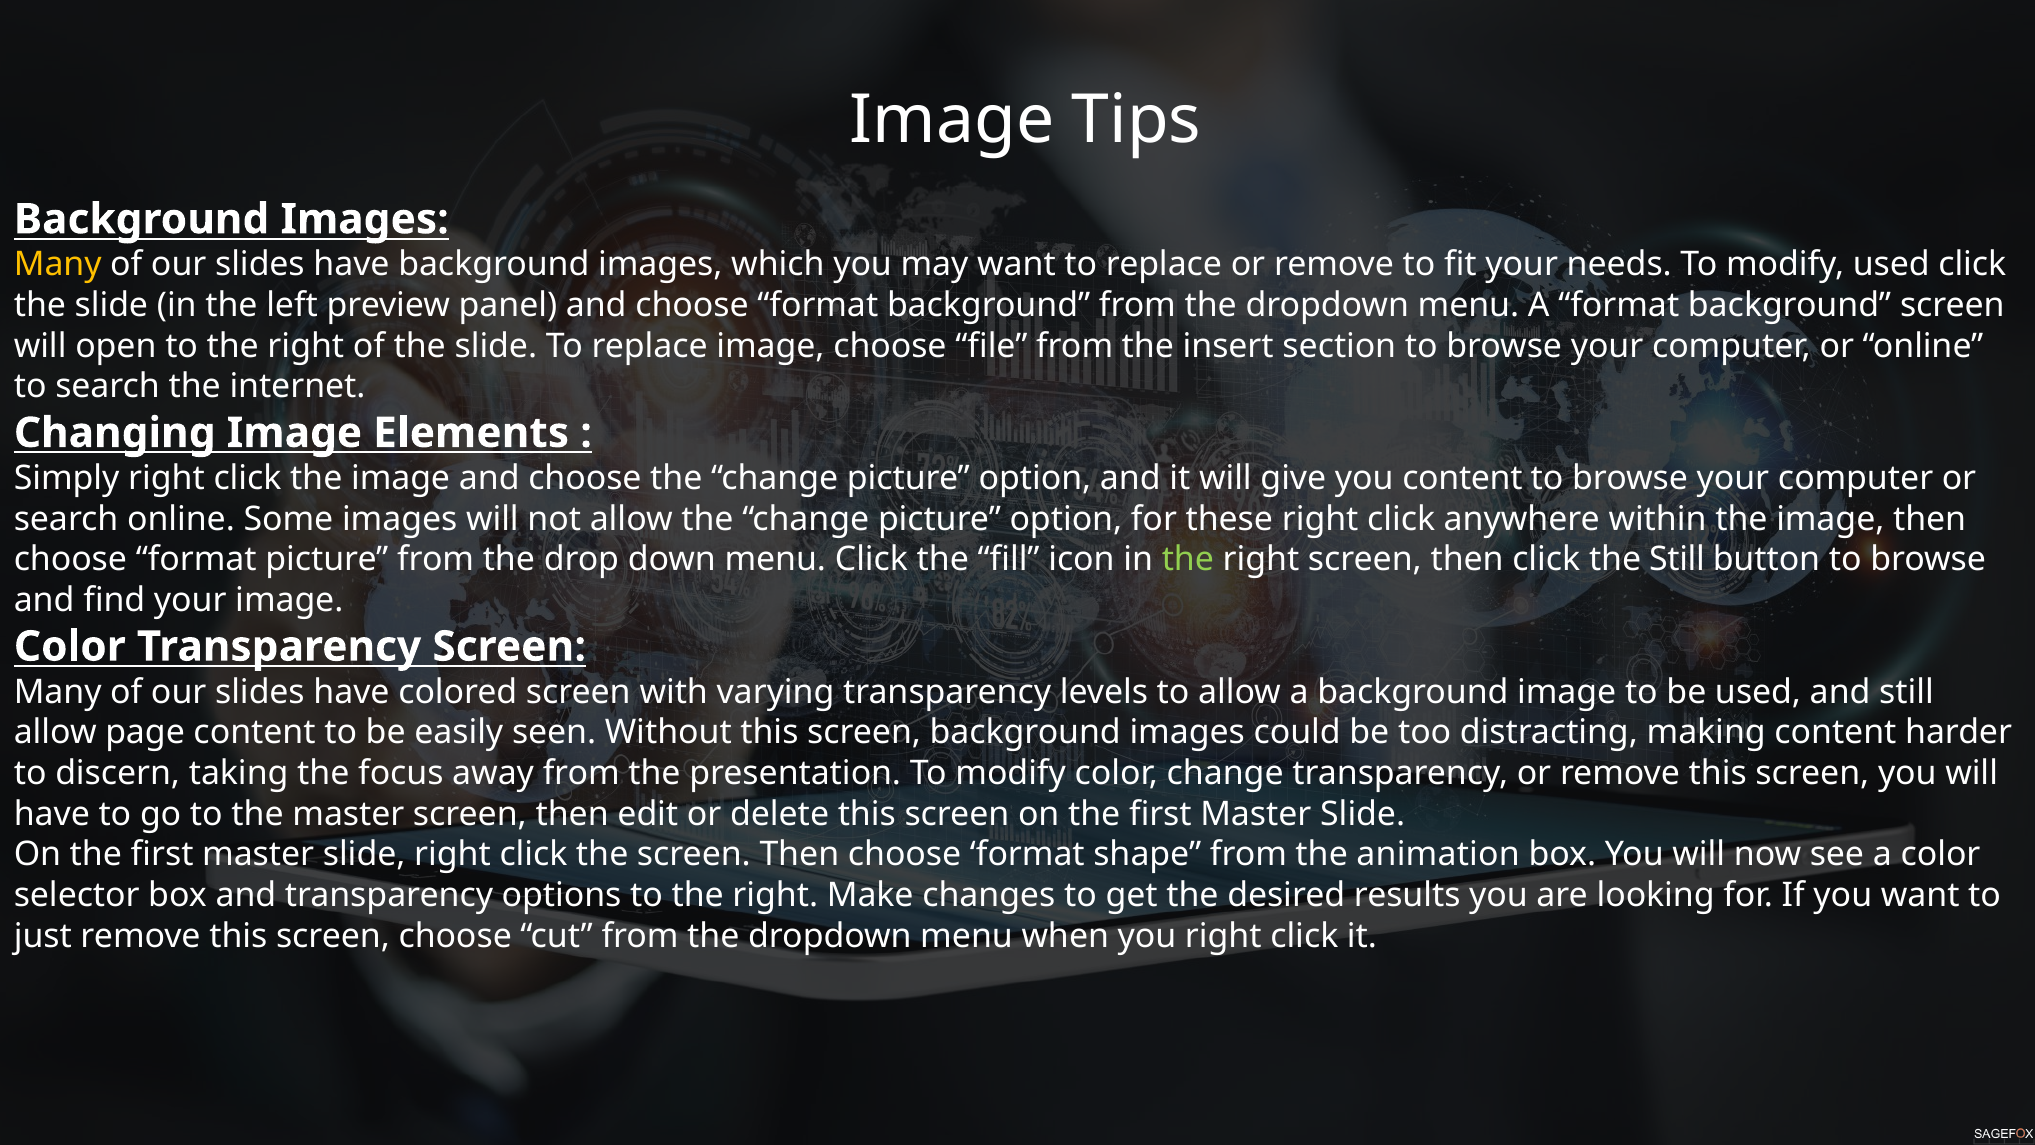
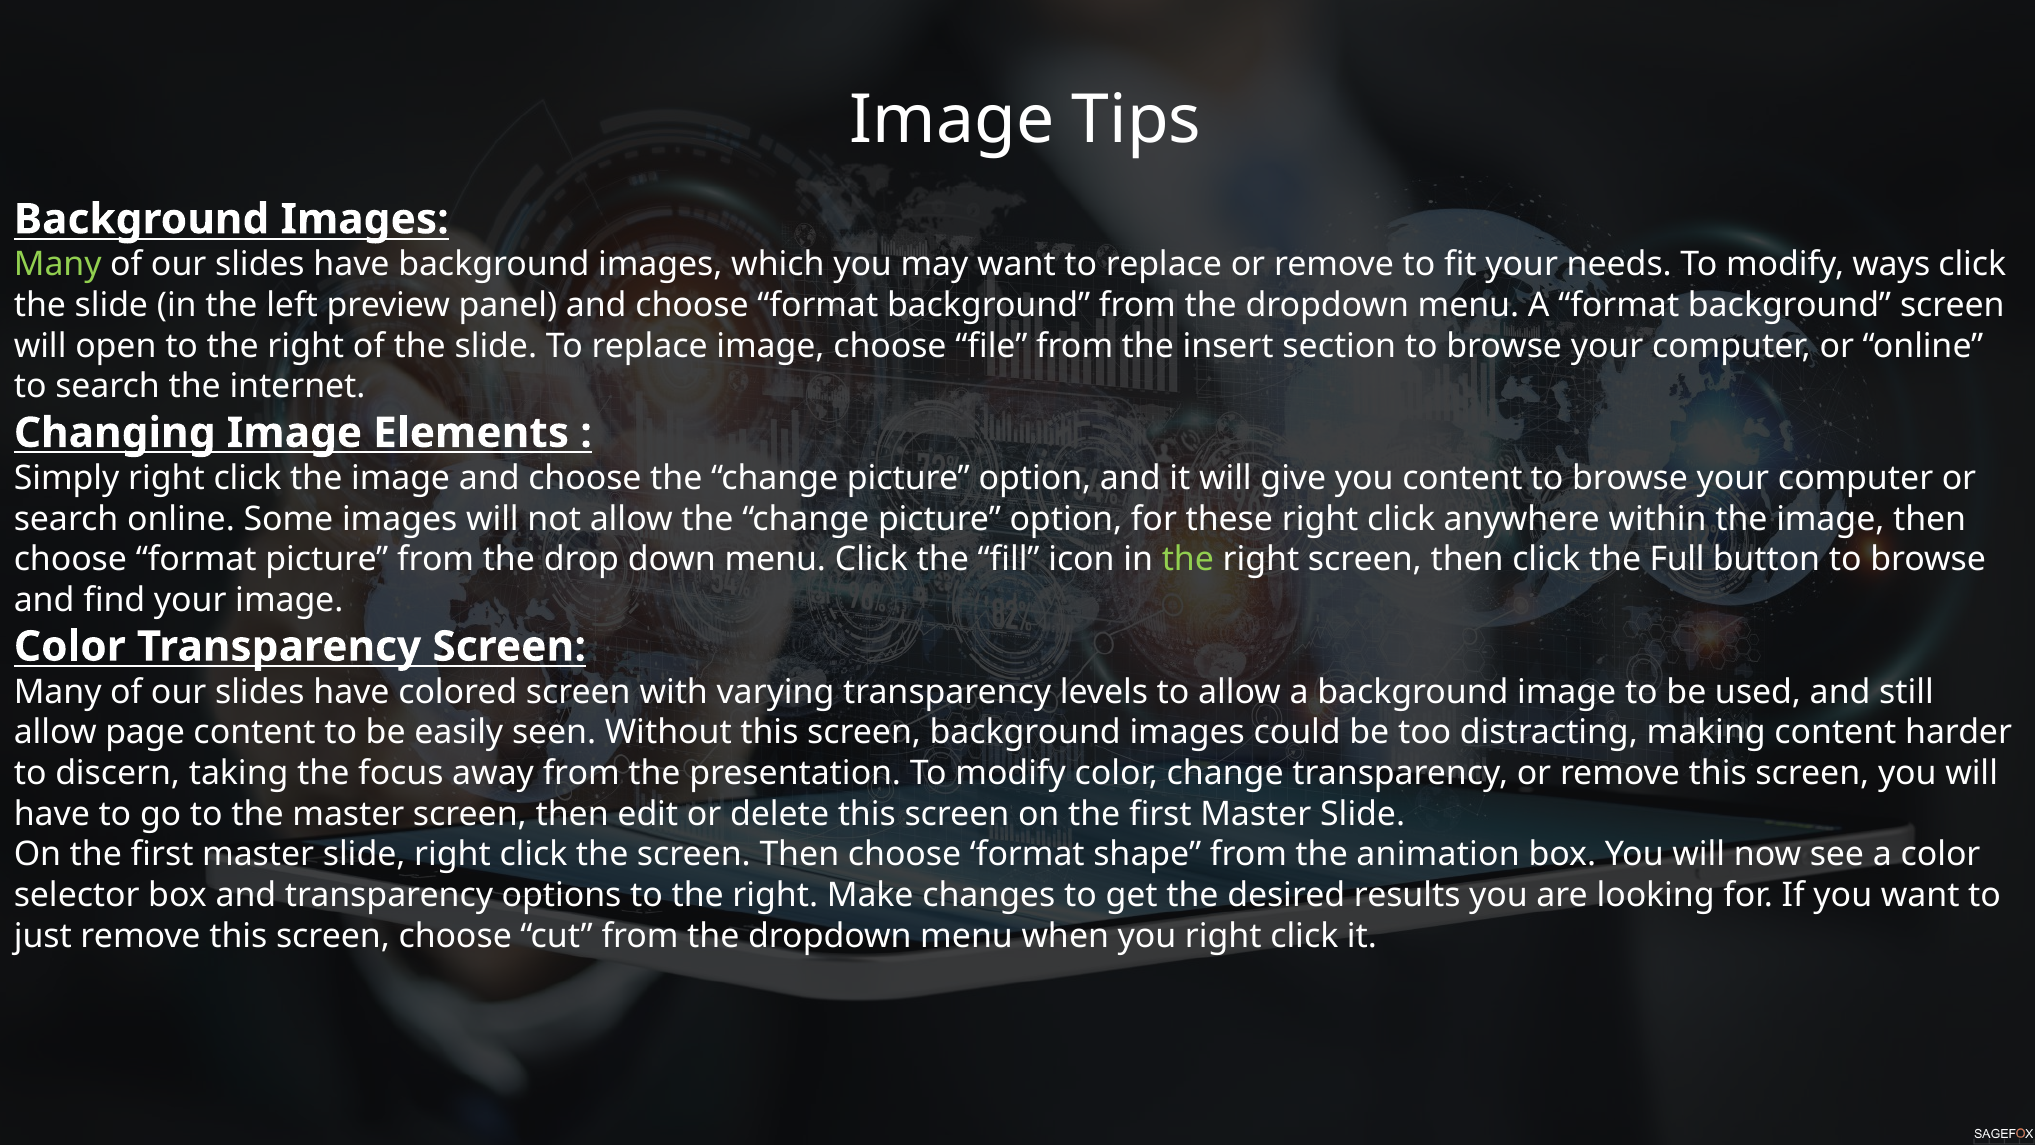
Many colour: yellow -> light green (58, 264)
modify used: used -> ways (1891, 264)
the Still: Still -> Full (1677, 559)
